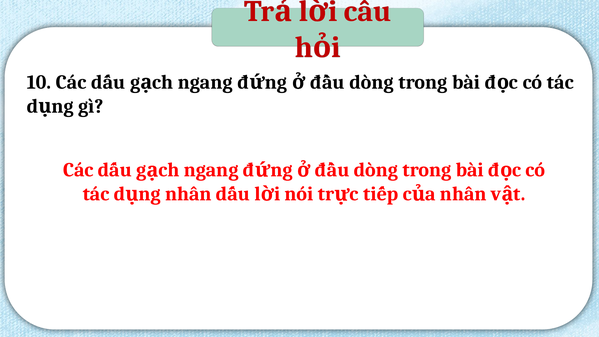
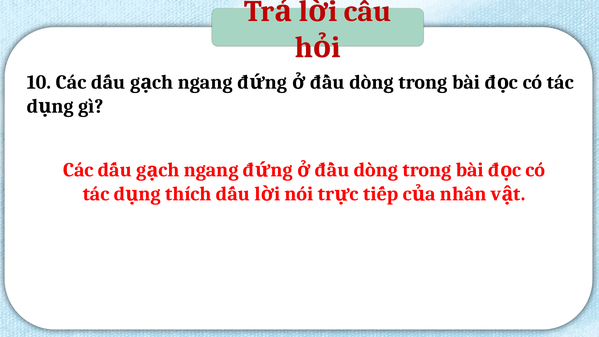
nhân: nhân -> thích (188, 194)
